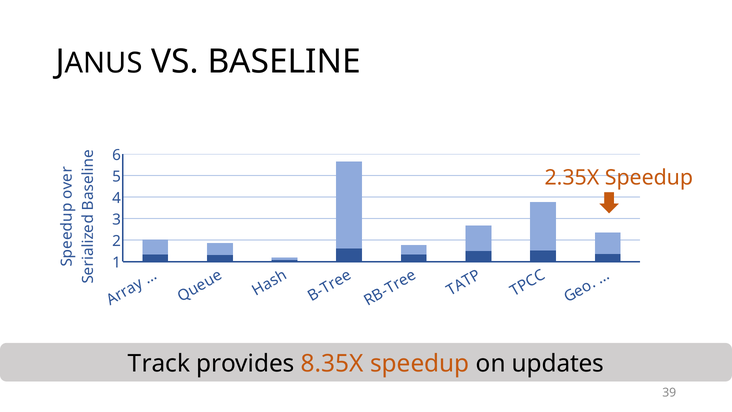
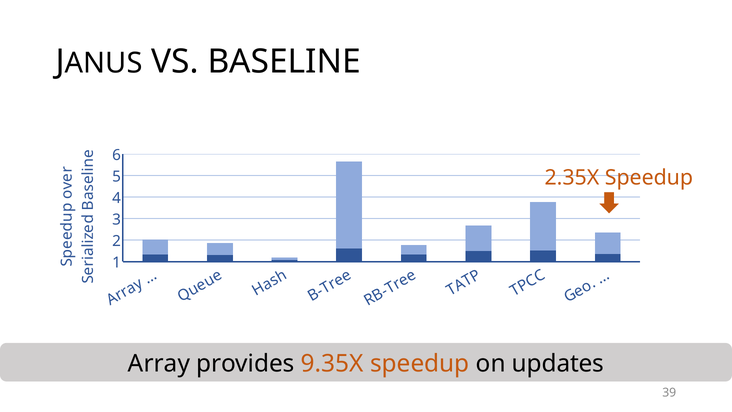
Track: Track -> Array (159, 364)
8.35X: 8.35X -> 9.35X (332, 364)
